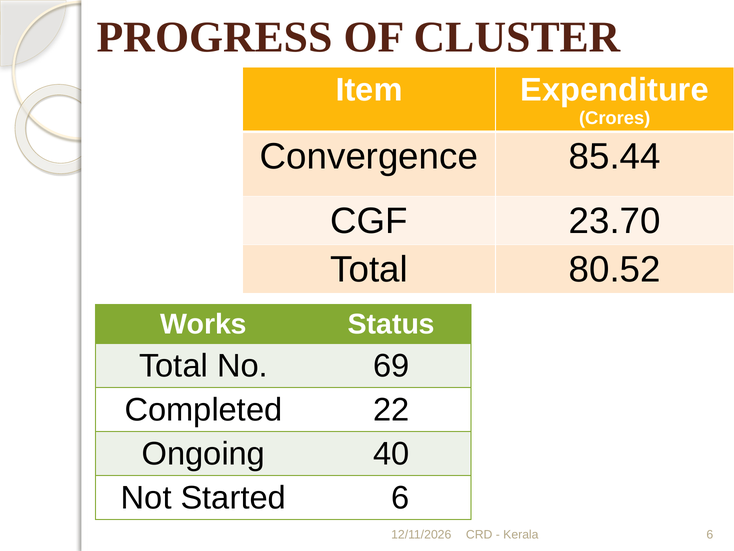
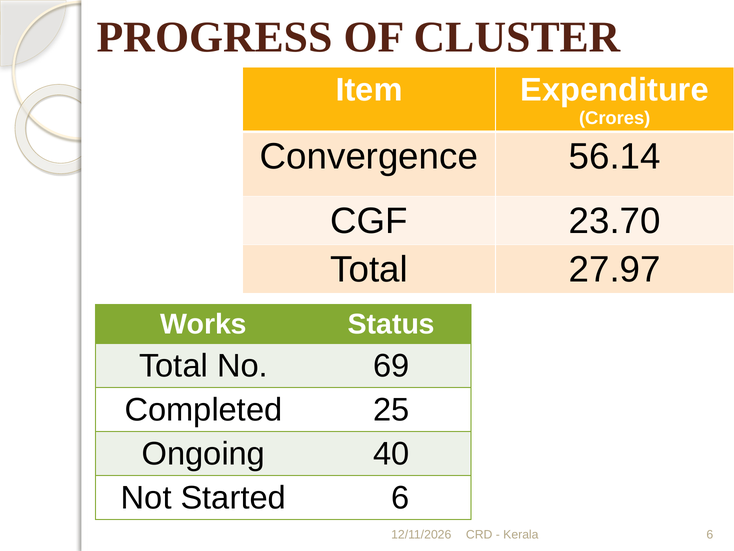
85.44: 85.44 -> 56.14 (615, 156)
80.52: 80.52 -> 27.97 (615, 269)
22: 22 -> 25 (391, 410)
